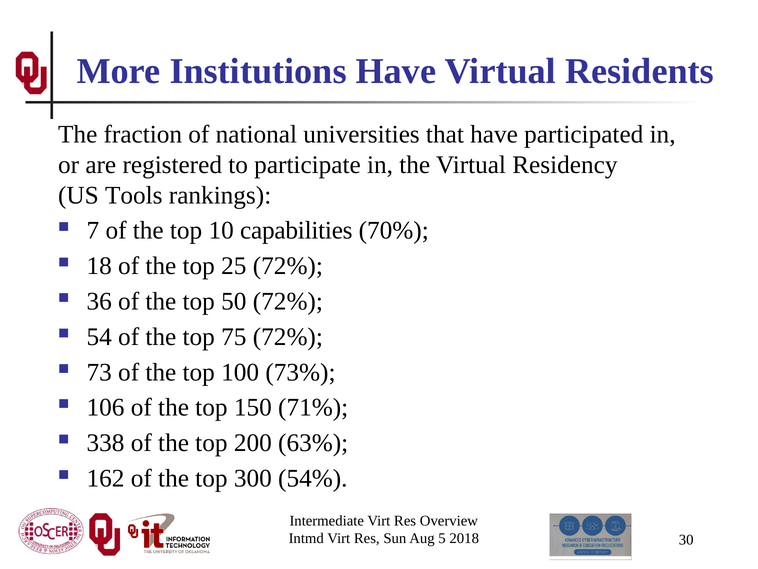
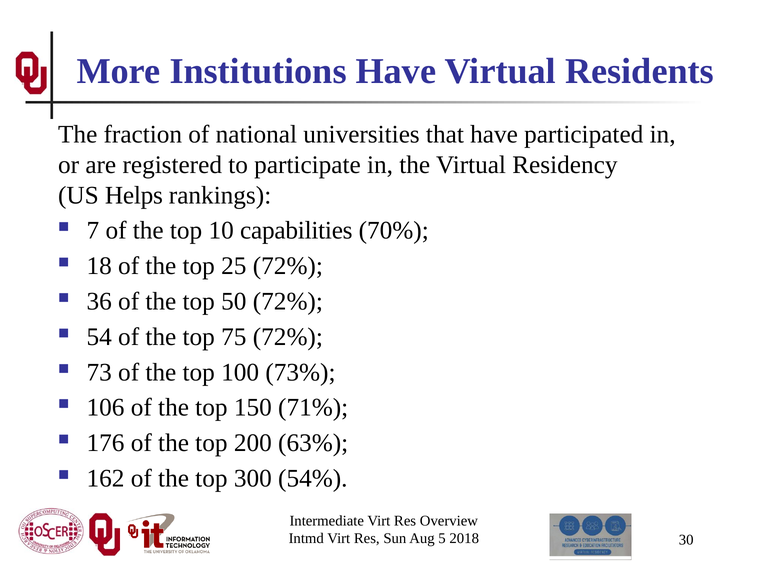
Tools: Tools -> Helps (134, 195)
338: 338 -> 176 (106, 443)
